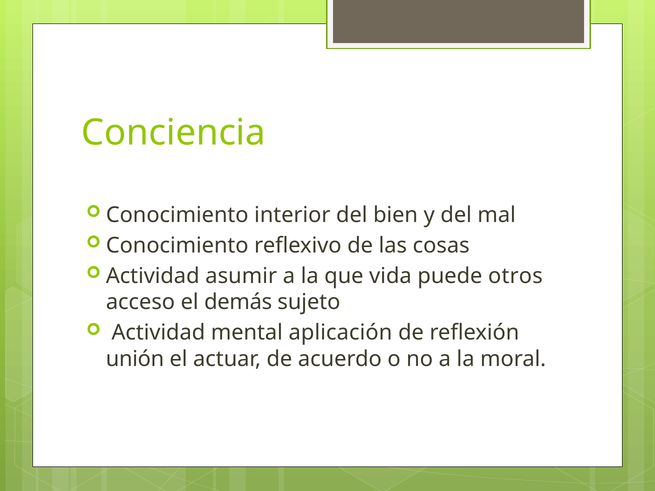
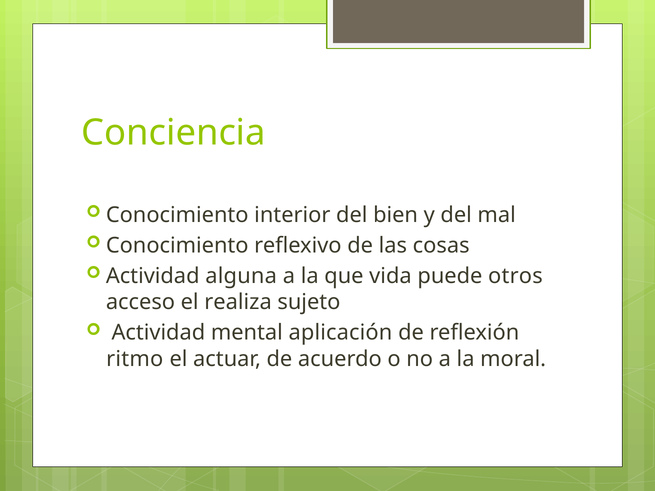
asumir: asumir -> alguna (241, 276)
demás: demás -> realiza (238, 302)
unión: unión -> ritmo (135, 359)
